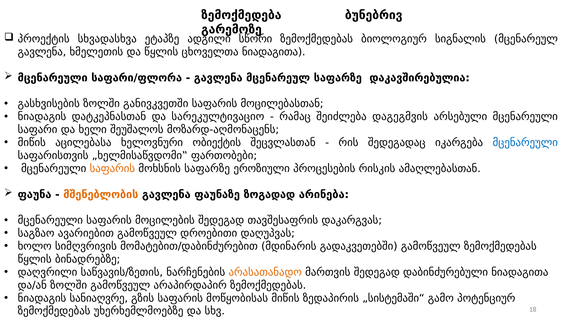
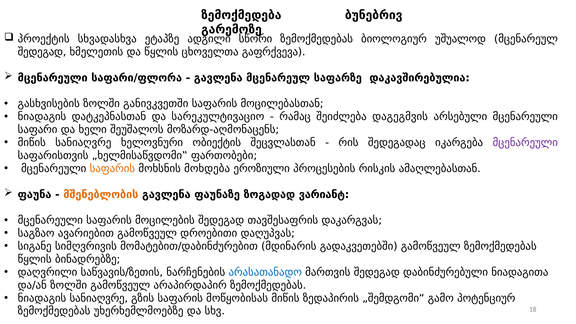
სიგნალის: სიგნალის -> უშუალოდ (460, 39)
გავლენა: გავლენა -> შედეგად (42, 52)
ცხოველთა ნიადაგითა: ნიადაგითა -> გაფრქვევა (274, 52)
მიწის აცილებასა: აცილებასა -> სანიაღვრე (83, 143)
მცენარეული colour: blue -> purple (525, 143)
მოხსნის საფარზე: საფარზე -> მოხდება (207, 169)
არინება: არინება -> ვარიანტ (324, 194)
ხოლო: ხოლო -> სიგანე (35, 246)
არასათანადო colour: orange -> blue (265, 272)
„სისტემაში“: „სისტემაში“ -> „შემდგომი“ (393, 298)
